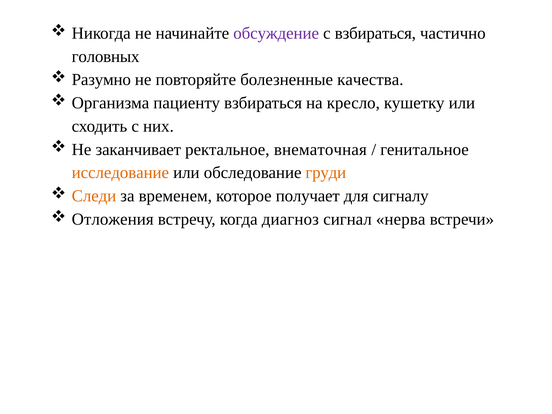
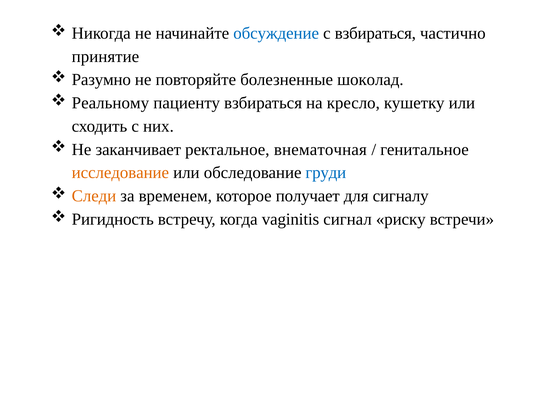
обсуждение colour: purple -> blue (276, 33)
головных: головных -> принятие (105, 56)
качества: качества -> шоколад (370, 80)
Организма: Организма -> Реальному (110, 103)
груди colour: orange -> blue (326, 173)
Отложения: Отложения -> Ригидность (113, 219)
диагноз: диагноз -> vaginitis (290, 219)
нерва: нерва -> риску (401, 219)
